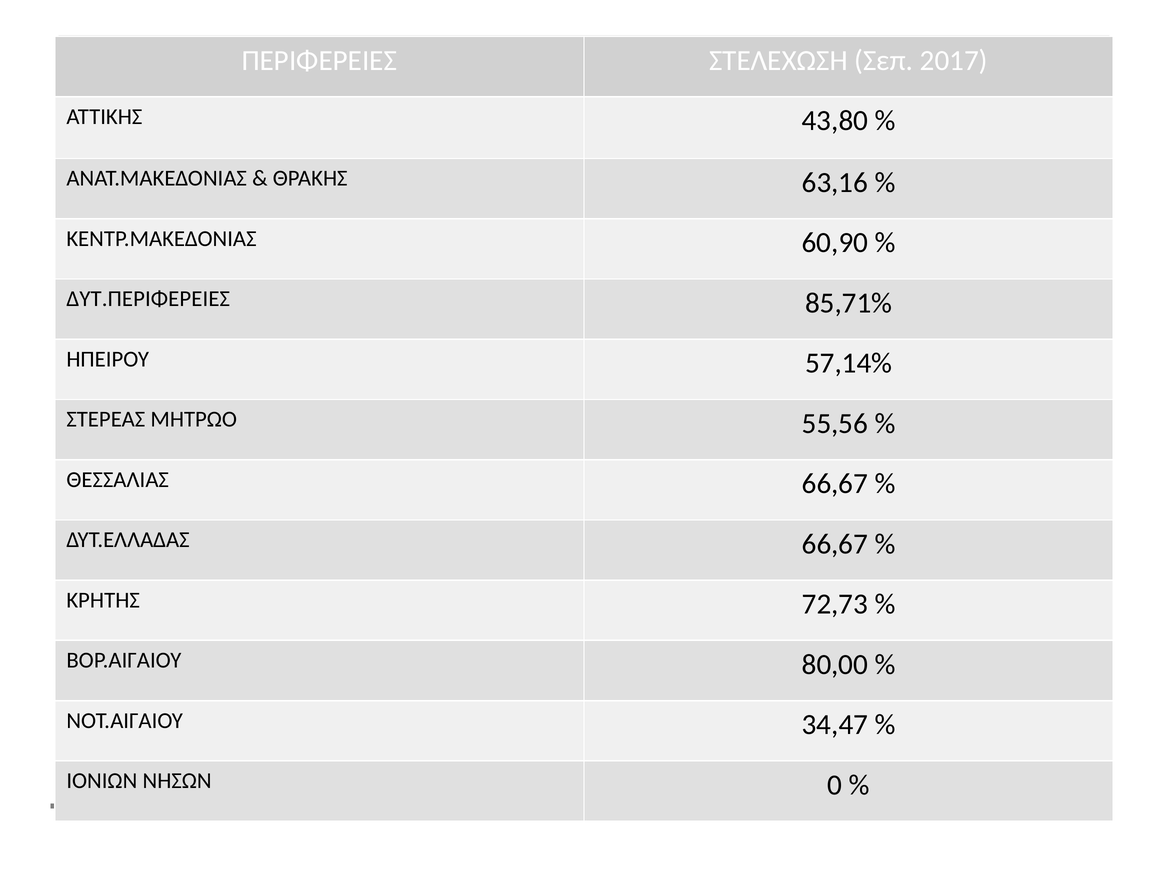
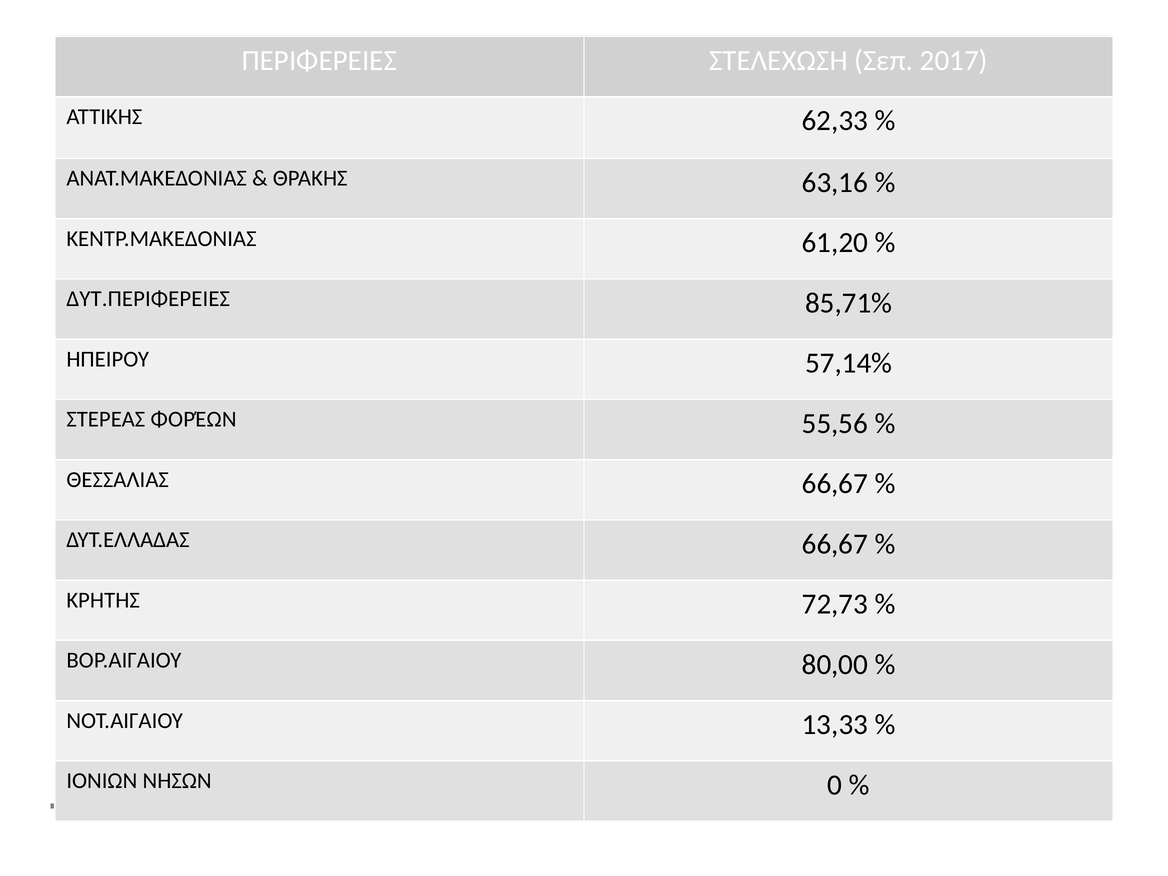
43,80: 43,80 -> 62,33 (835, 121)
60,90: 60,90 -> 61,20 (835, 243)
ΜΗΤΡΩΟ: ΜΗΤΡΩΟ -> ΦΟΡΈΩΝ (194, 419)
34,47: 34,47 -> 13,33 (835, 725)
